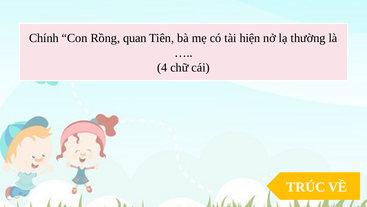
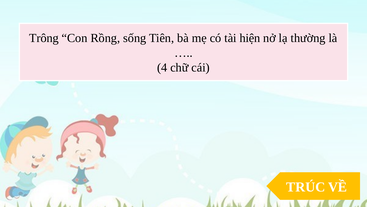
Chính: Chính -> Trông (44, 38)
quan: quan -> sống (135, 38)
